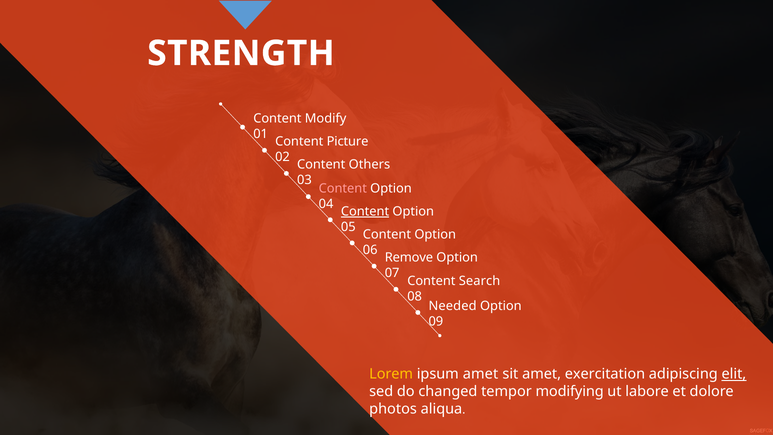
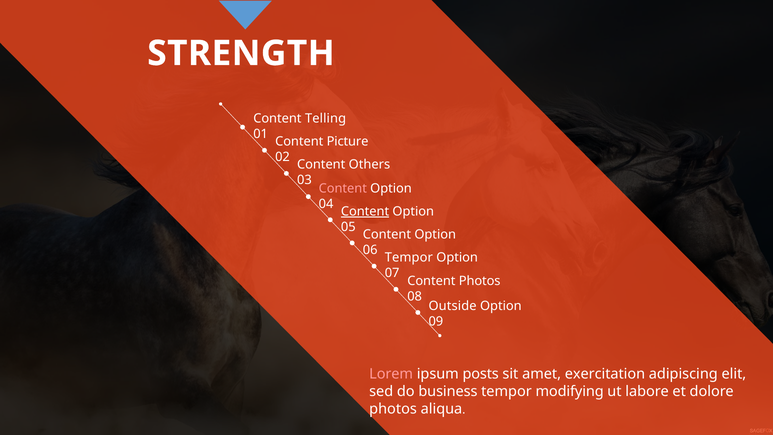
Modify: Modify -> Telling (326, 119)
Remove: Remove -> Tempor (409, 258)
Content Search: Search -> Photos (480, 281)
Needed: Needed -> Outside (453, 306)
Lorem colour: yellow -> pink (391, 374)
ipsum amet: amet -> posts (481, 374)
elit underline: present -> none (734, 374)
changed: changed -> business (448, 391)
